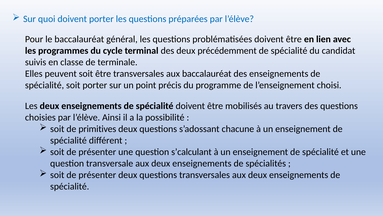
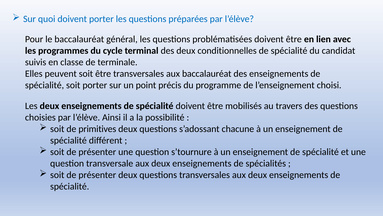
précédemment: précédemment -> conditionnelles (227, 51)
s’calculant: s’calculant -> s’tournure (191, 152)
